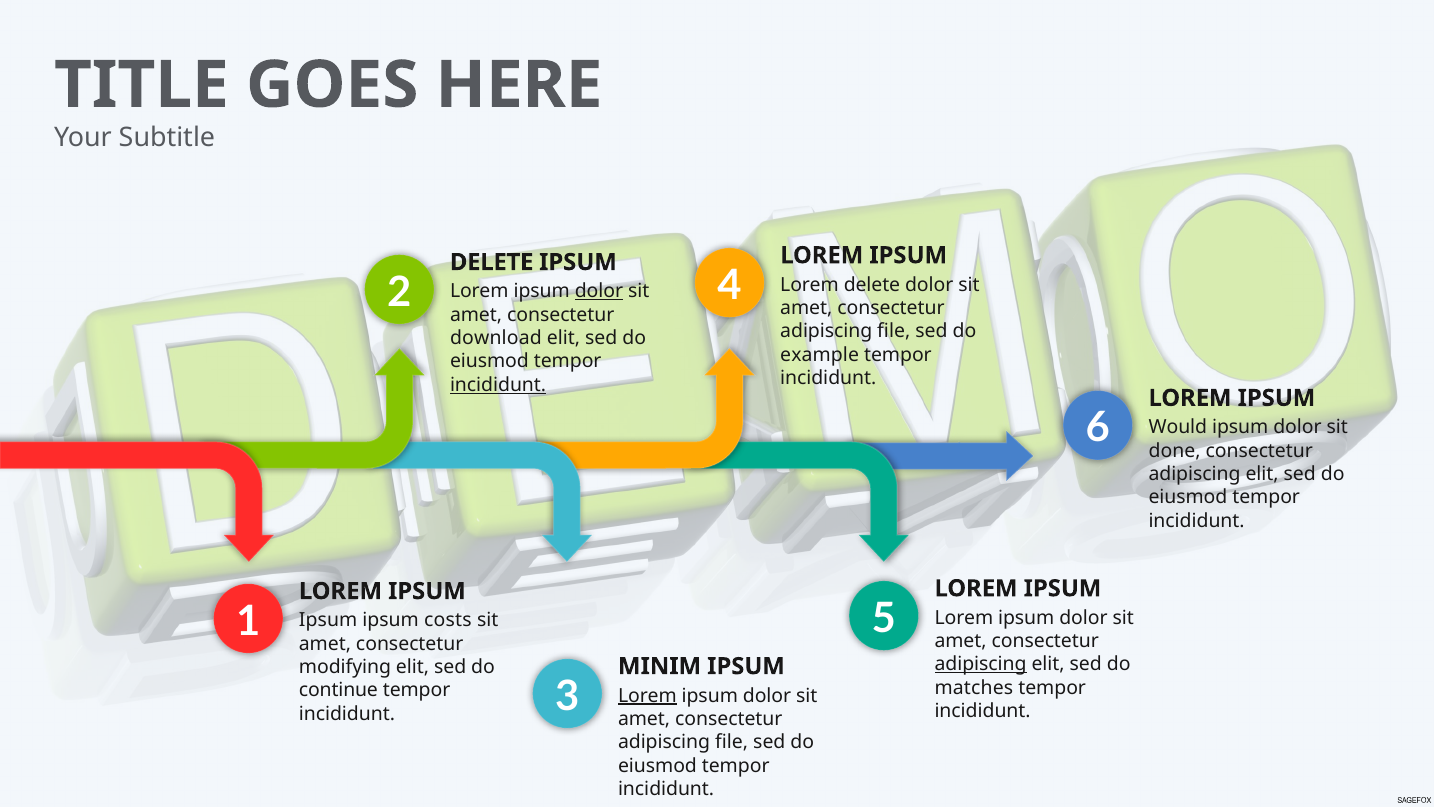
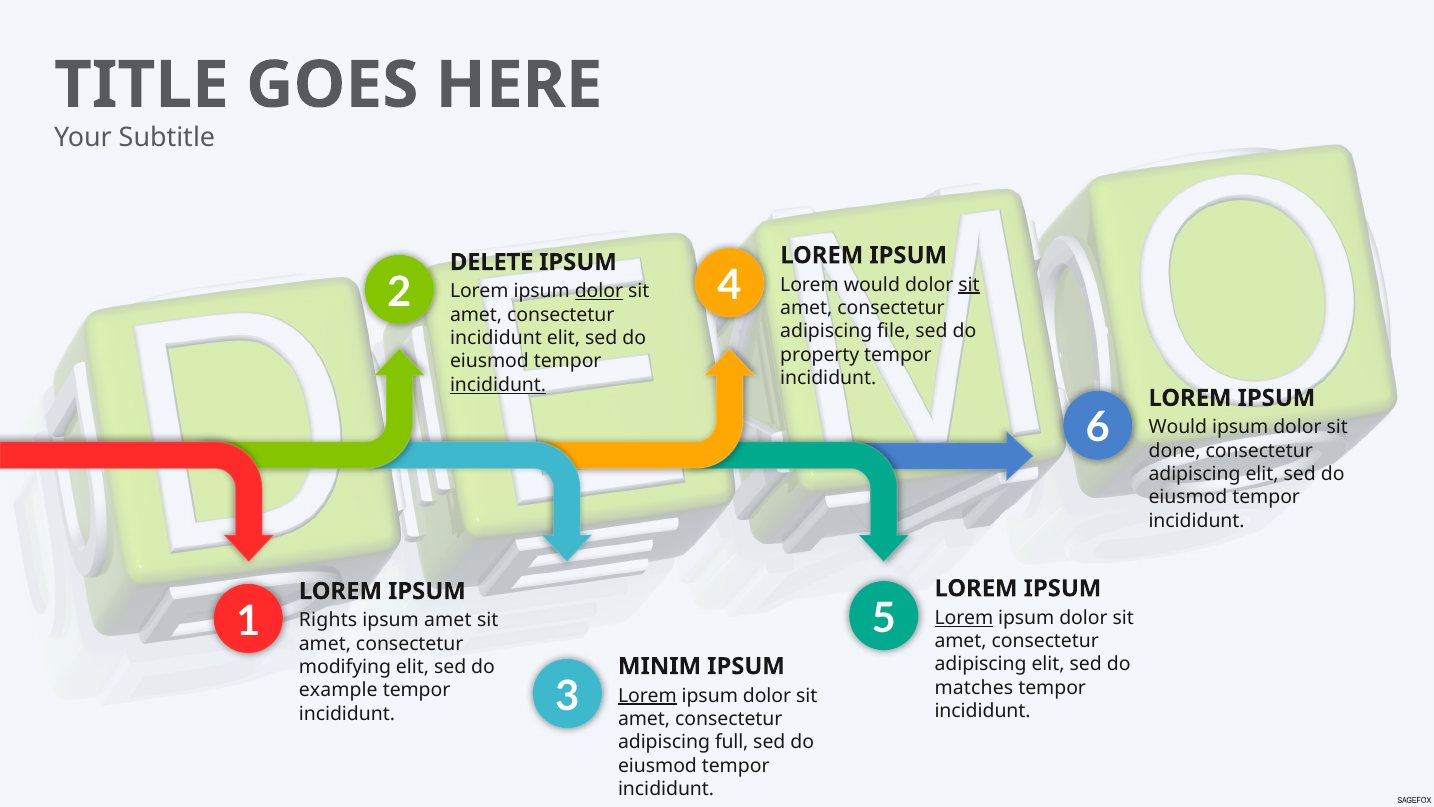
Lorem delete: delete -> would (872, 285)
sit underline: none -> present (969, 285)
download: download -> incididunt (496, 338)
example: example -> property (820, 355)
Lorem underline: none -> present (964, 617)
Ipsum: Ipsum -> Rights (328, 620)
ipsum costs: costs -> amet (448, 620)
adipiscing underline: present -> none (981, 664)
continue: continue -> example (338, 690)
file: file -> full (732, 742)
